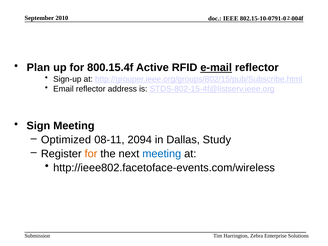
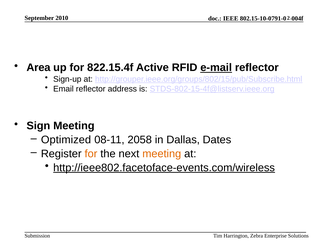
Plan: Plan -> Area (38, 68)
800.15.4f: 800.15.4f -> 822.15.4f (110, 68)
2094: 2094 -> 2058 (140, 140)
Study: Study -> Dates (217, 140)
meeting colour: blue -> orange (162, 154)
http://ieee802.facetoface-events.com/wireless underline: none -> present (164, 168)
